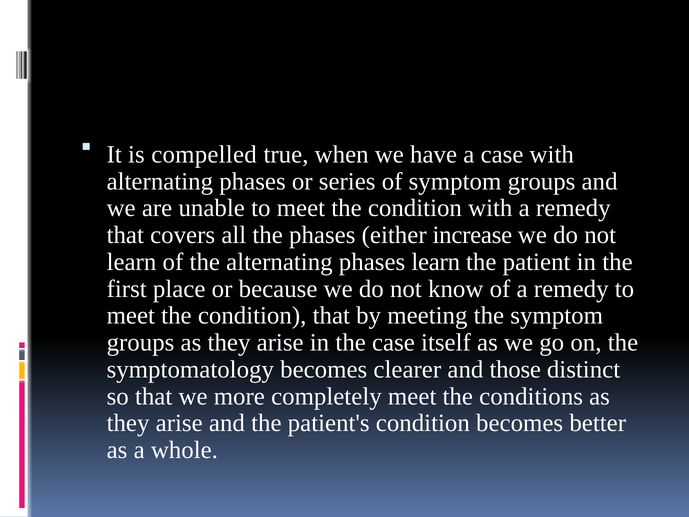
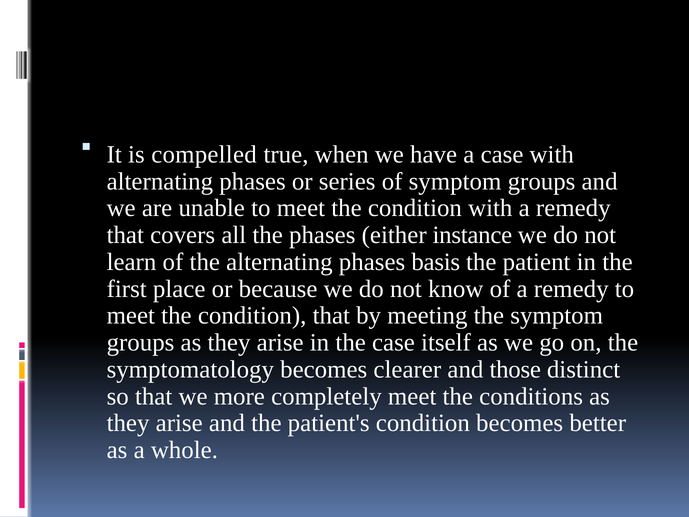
increase: increase -> instance (472, 235)
phases learn: learn -> basis (436, 262)
